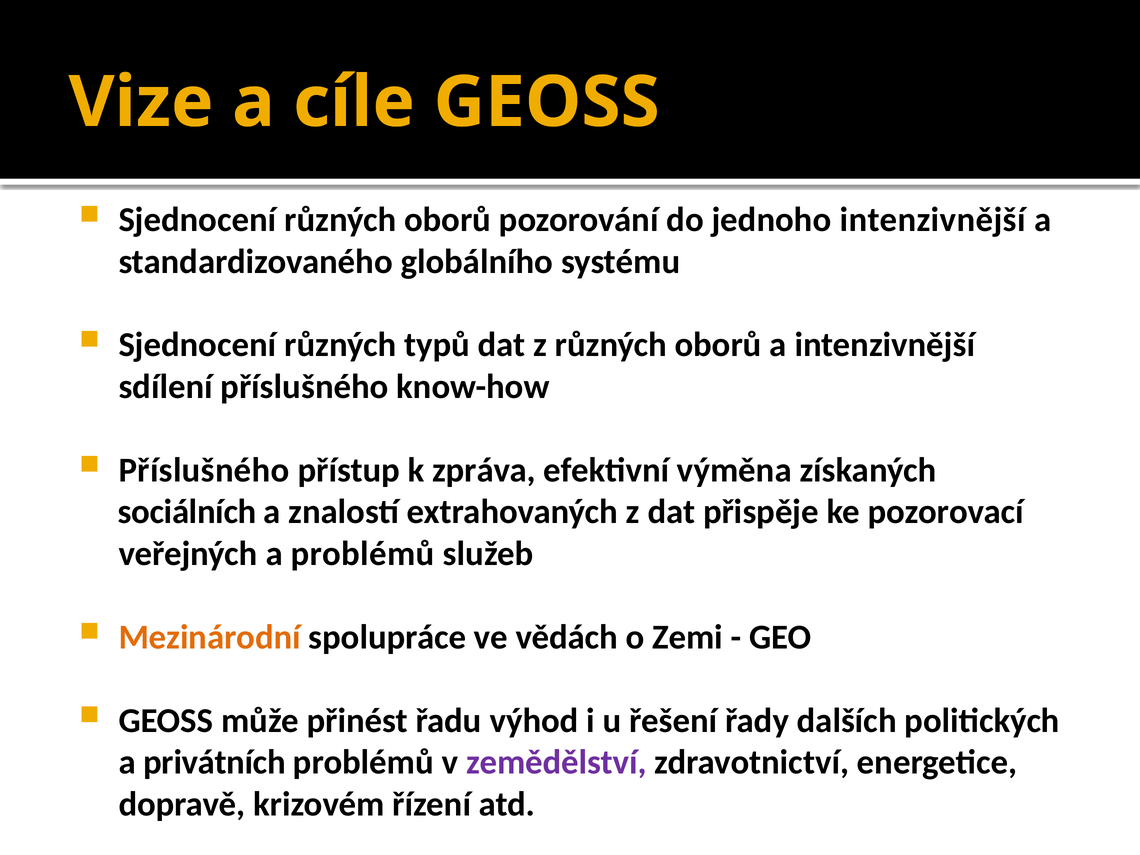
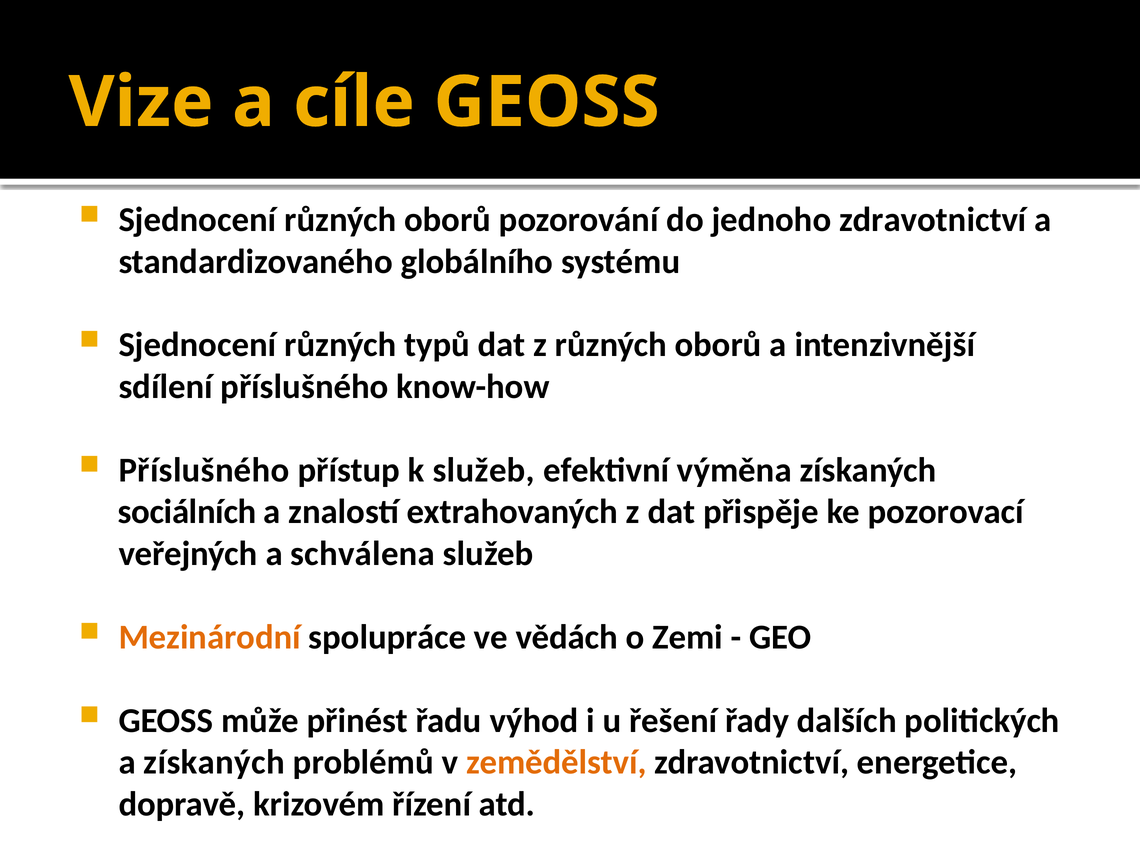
jednoho intenzivnější: intenzivnější -> zdravotnictví (933, 220)
k zpráva: zpráva -> služeb (484, 470)
a problémů: problémů -> schválena (363, 554)
a privátních: privátních -> získaných (214, 762)
zemědělství colour: purple -> orange (556, 762)
